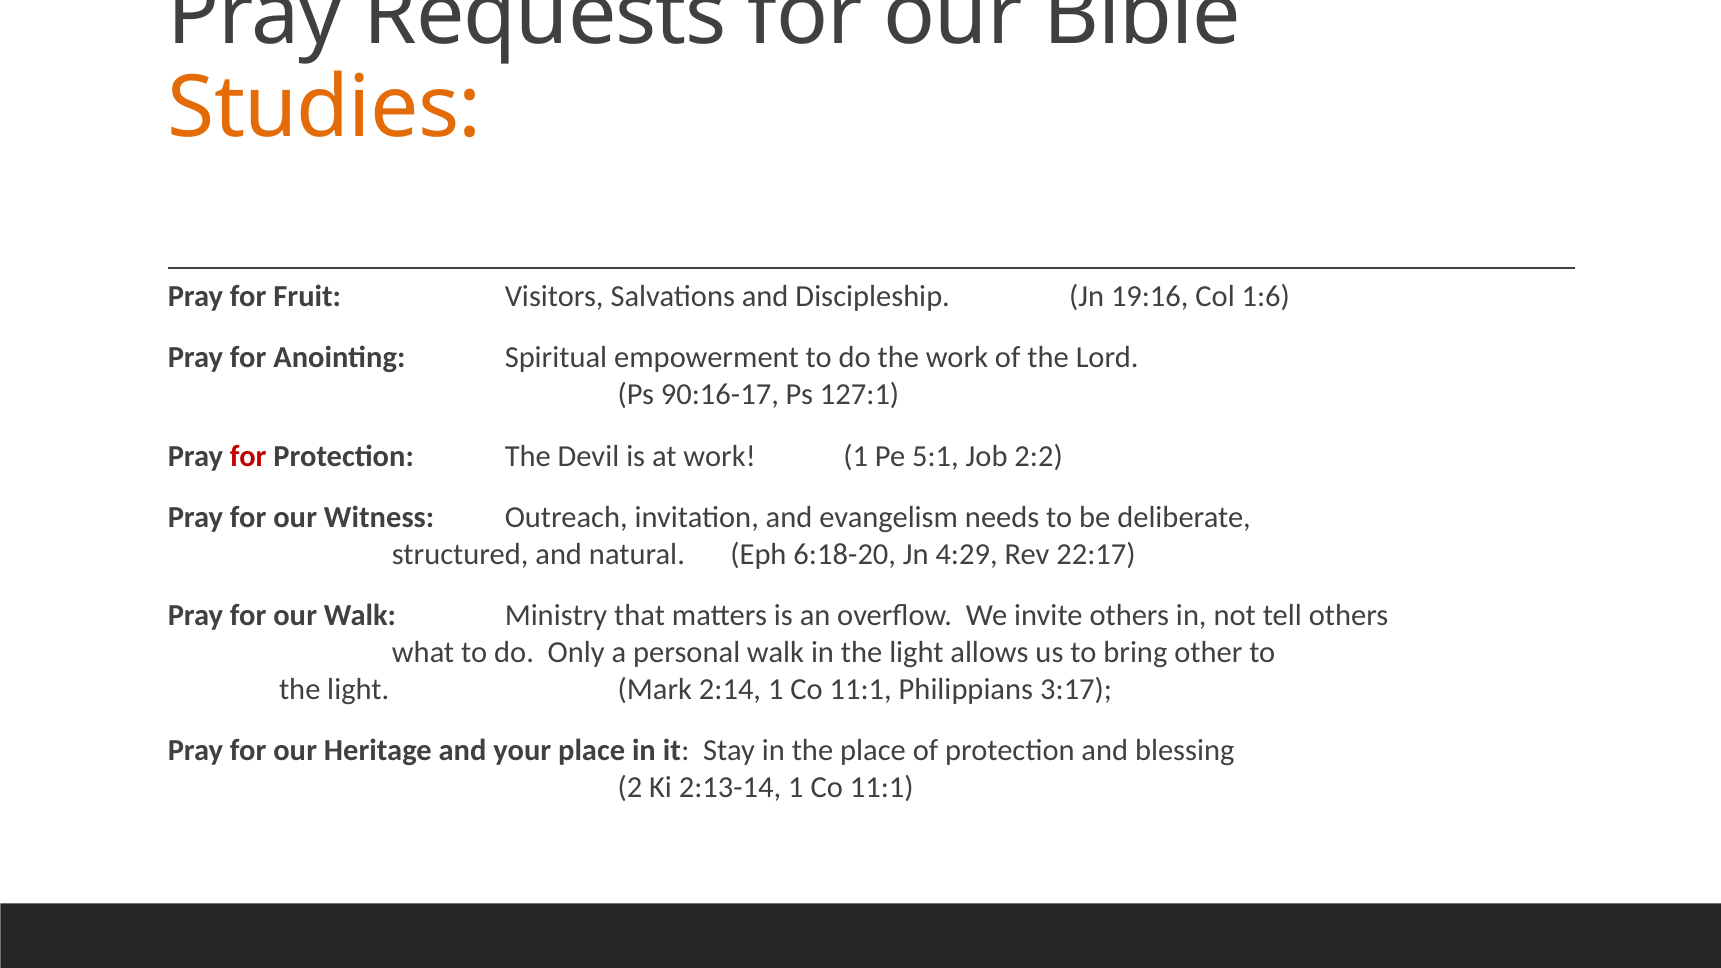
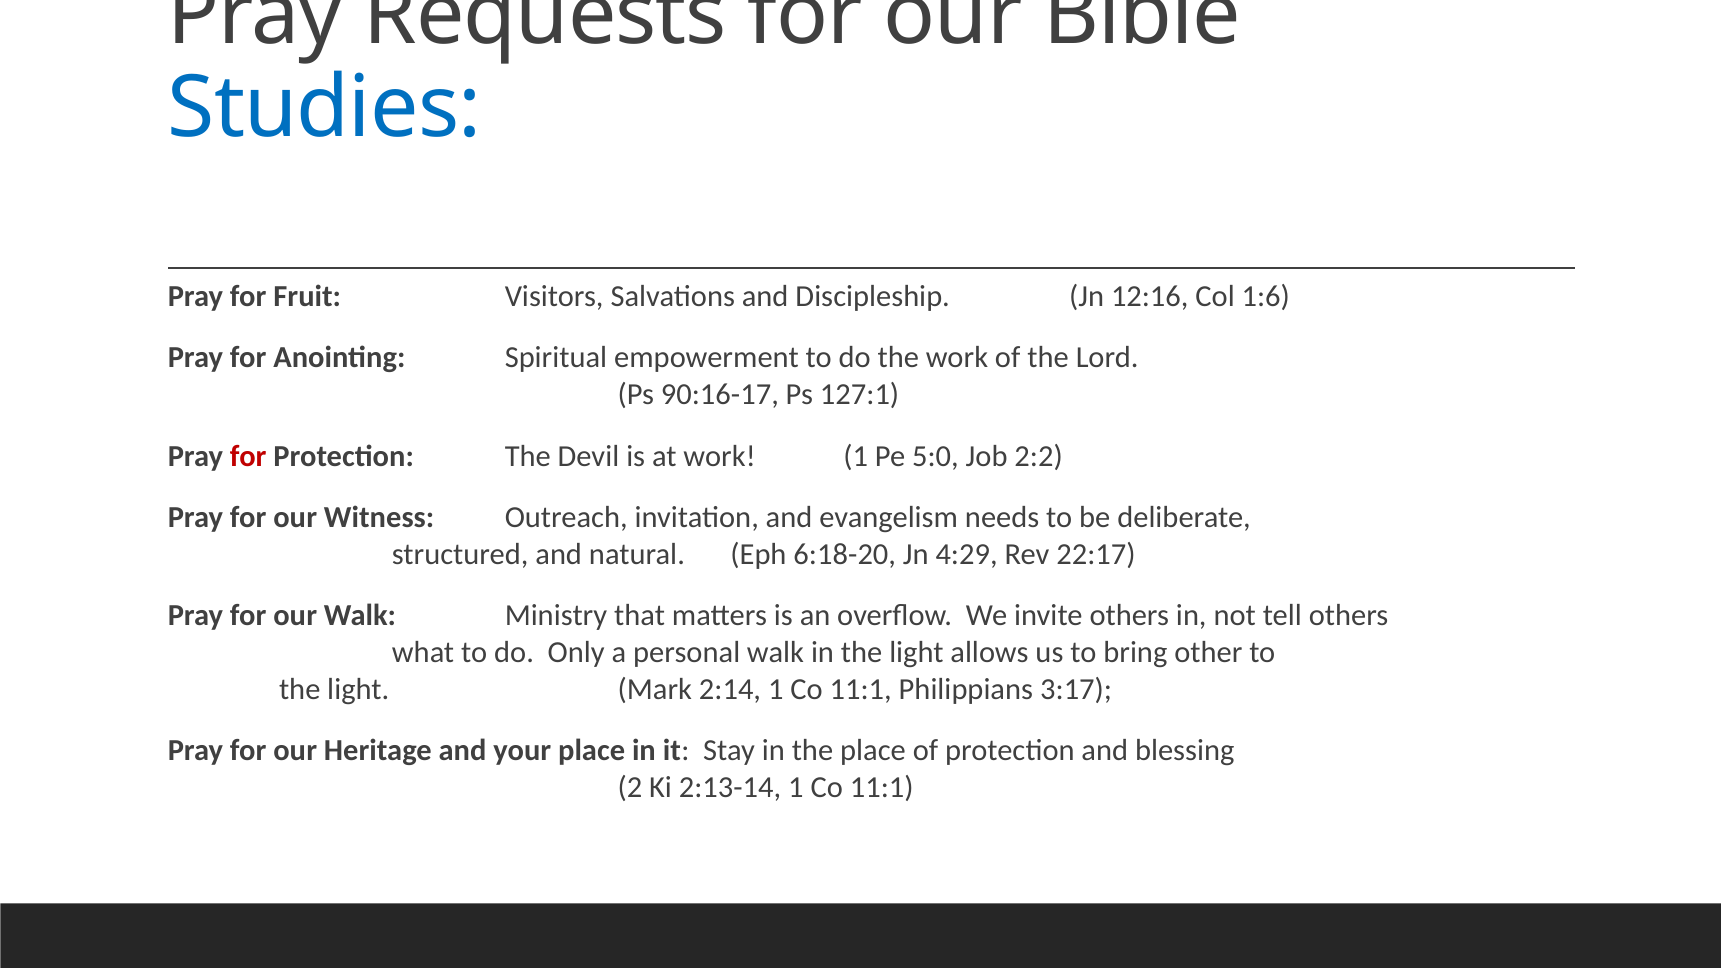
Studies colour: orange -> blue (325, 108)
19:16: 19:16 -> 12:16 (1150, 296)
5:1: 5:1 -> 5:0 (935, 456)
